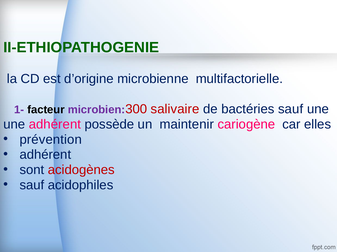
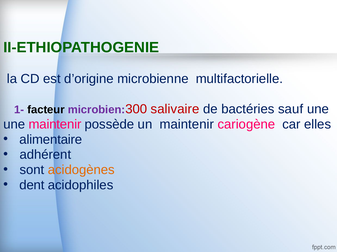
une adhérent: adhérent -> maintenir (55, 125)
prévention: prévention -> alimentaire (51, 140)
acidogènes colour: red -> orange (81, 170)
sauf: sauf -> dent (32, 186)
